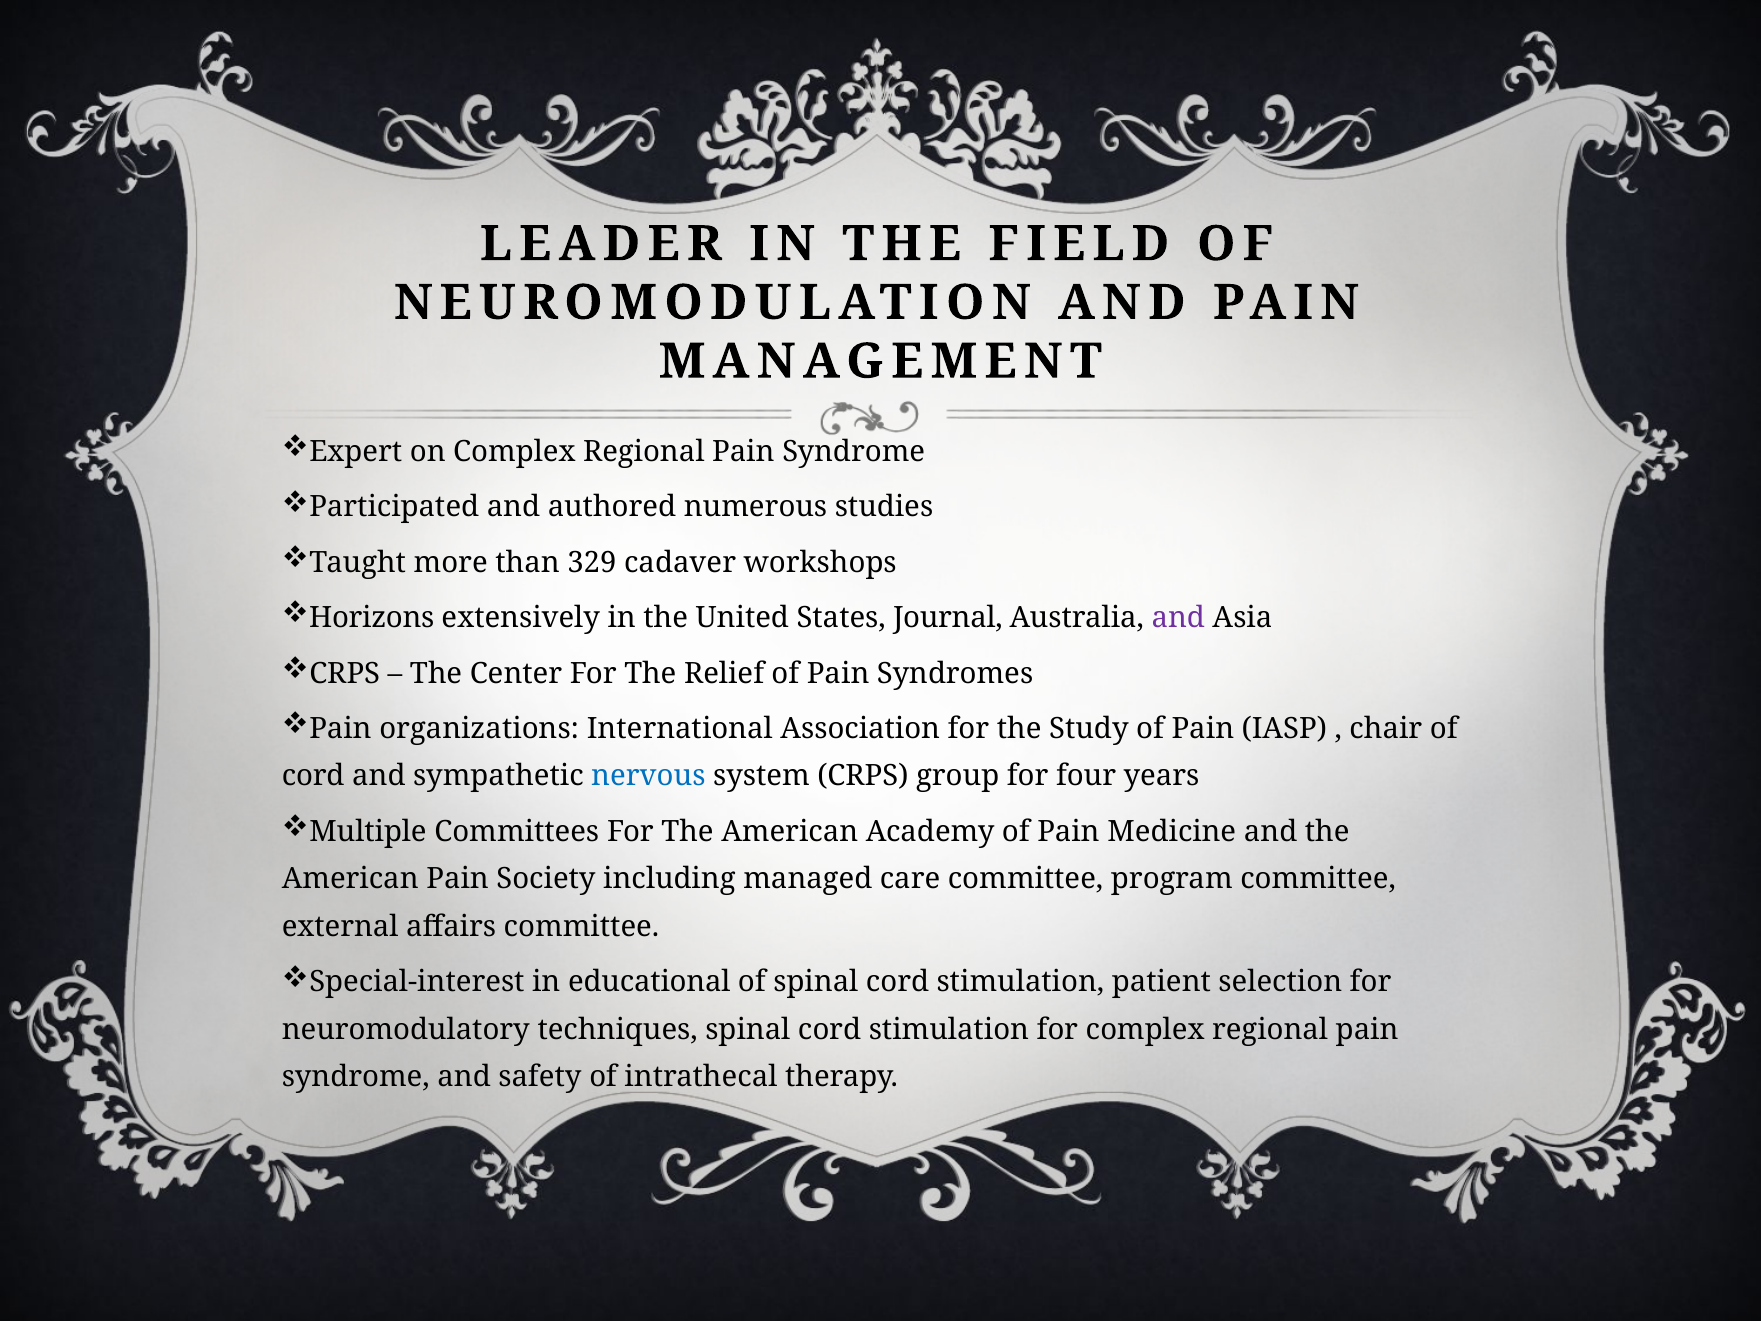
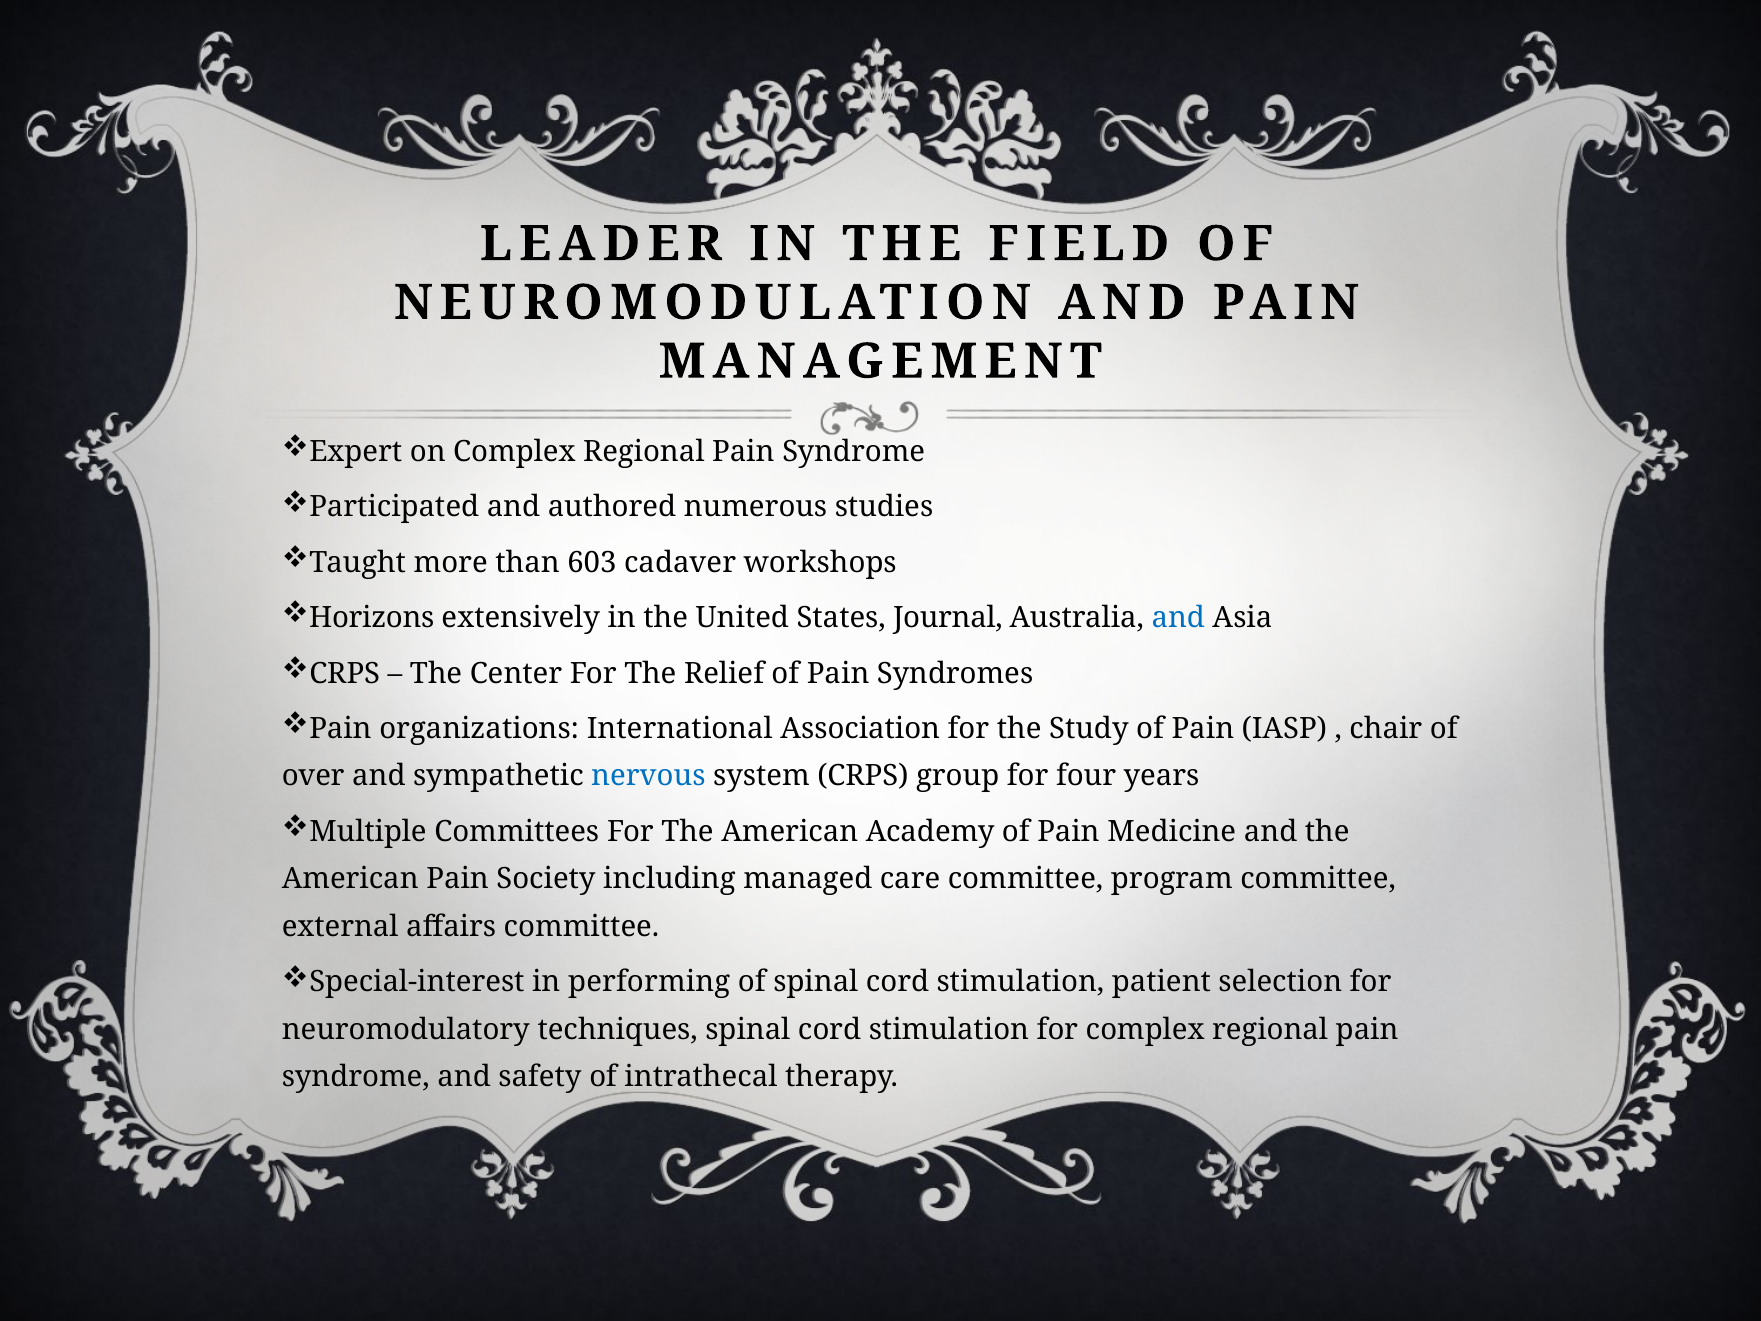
329: 329 -> 603 (592, 562)
and colour: purple -> blue (1178, 618)
cord: cord -> over (313, 776)
educational: educational -> performing (649, 982)
